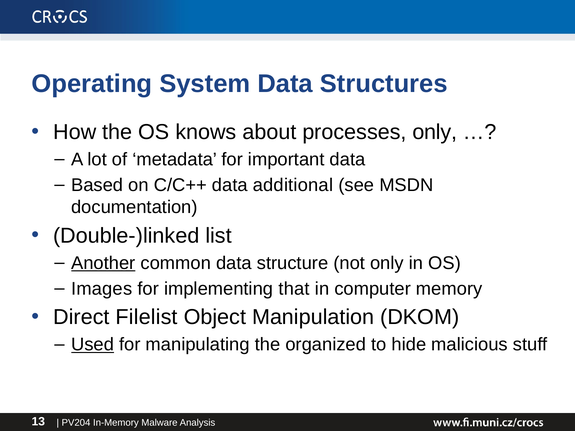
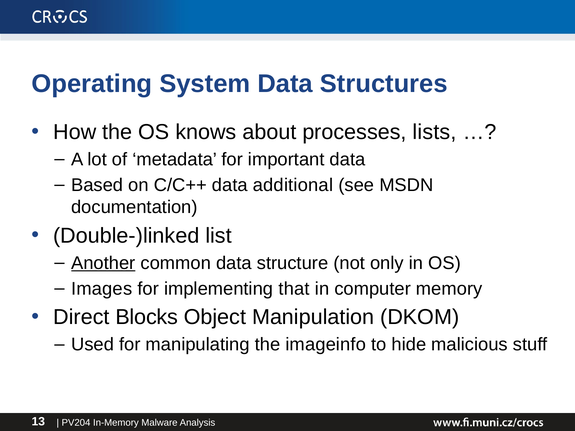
processes only: only -> lists (435, 132)
Filelist: Filelist -> Blocks (147, 317)
Used underline: present -> none (93, 345)
organized: organized -> imageinfo (326, 345)
